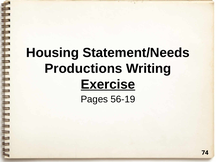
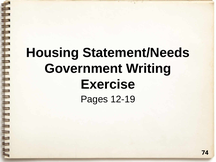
Productions: Productions -> Government (83, 69)
Exercise underline: present -> none (108, 84)
56-19: 56-19 -> 12-19 (123, 99)
